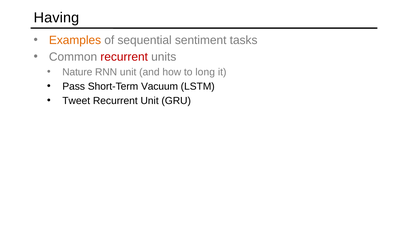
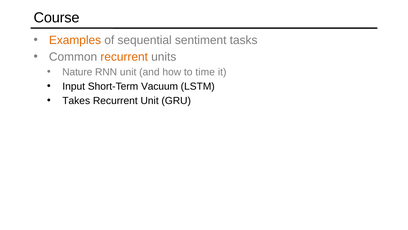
Having: Having -> Course (57, 18)
recurrent colour: red -> orange (124, 57)
long: long -> time (205, 72)
Pass: Pass -> Input (74, 86)
Tweet: Tweet -> Takes (76, 100)
